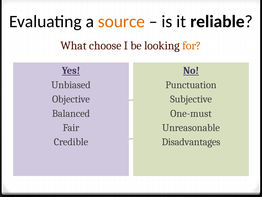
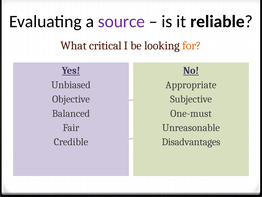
source colour: orange -> purple (121, 22)
choose: choose -> critical (105, 45)
Punctuation: Punctuation -> Appropriate (191, 85)
